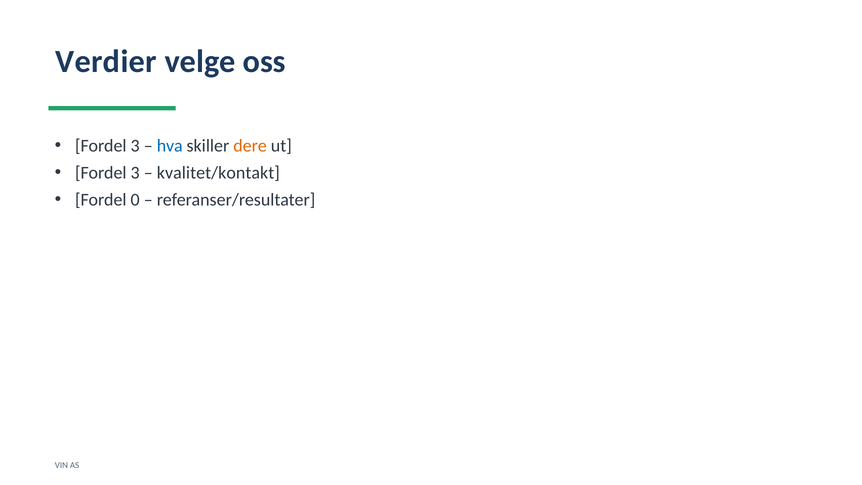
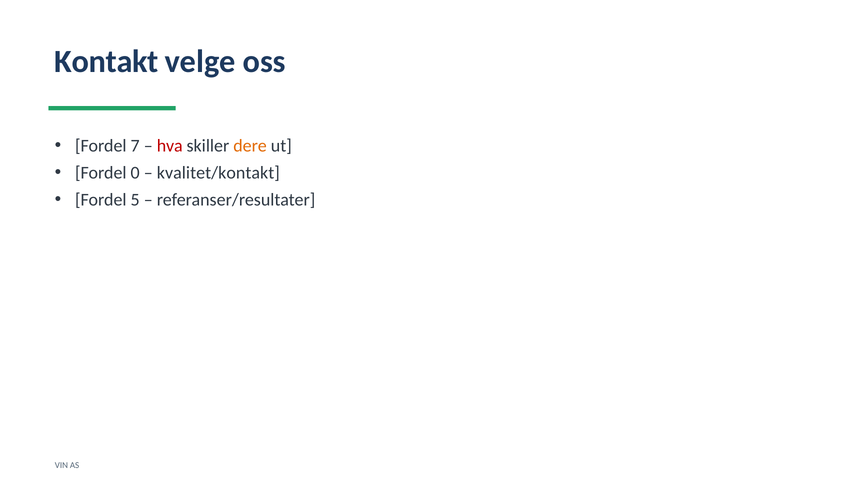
Verdier: Verdier -> Kontakt (106, 62)
3: 3 -> 7 (135, 146)
hva colour: blue -> red (170, 146)
3: 3 -> 0 (135, 173)
0: 0 -> 5 (135, 200)
